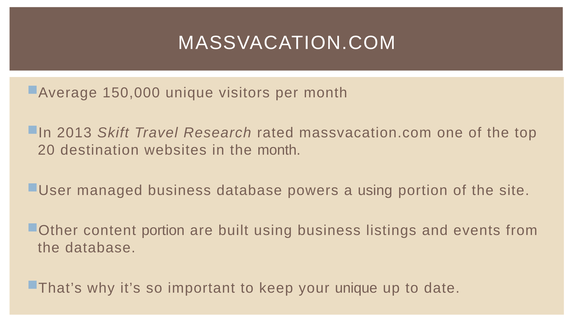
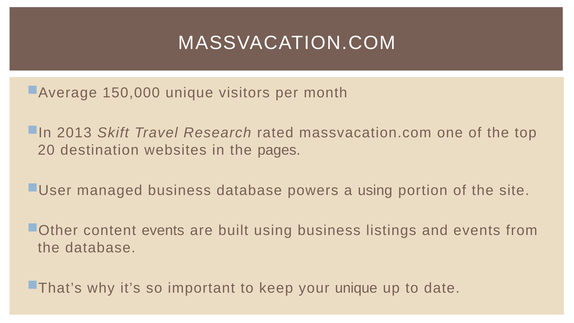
the month: month -> pages (279, 150)
content portion: portion -> events (163, 230)
